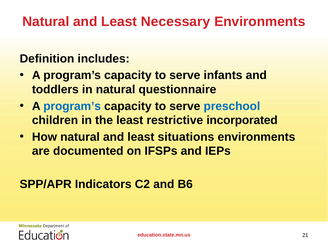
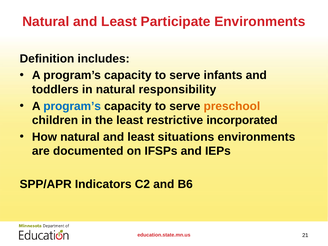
Necessary: Necessary -> Participate (176, 22)
questionnaire: questionnaire -> responsibility (177, 90)
preschool colour: blue -> orange (232, 106)
